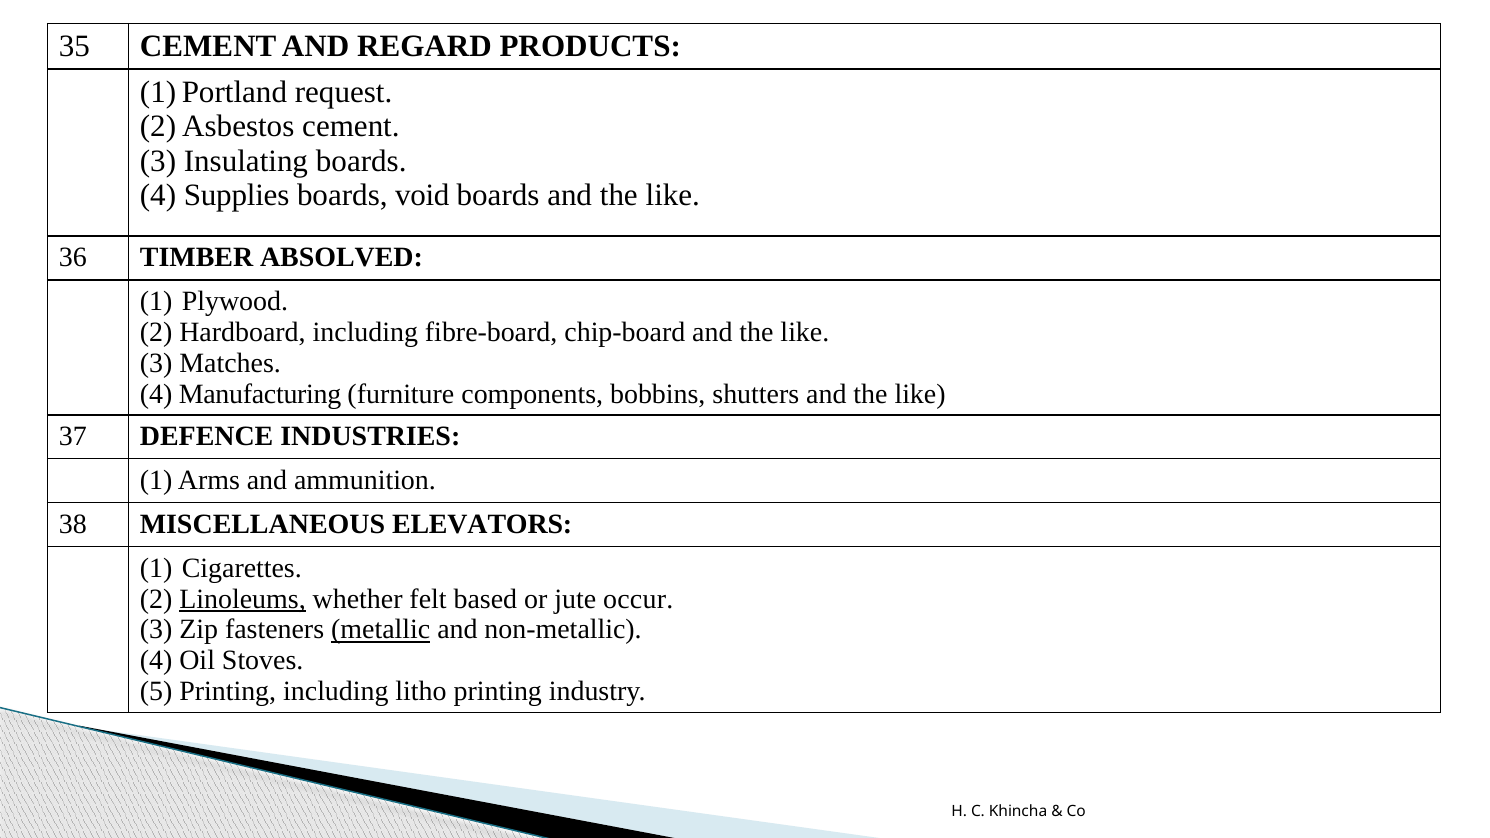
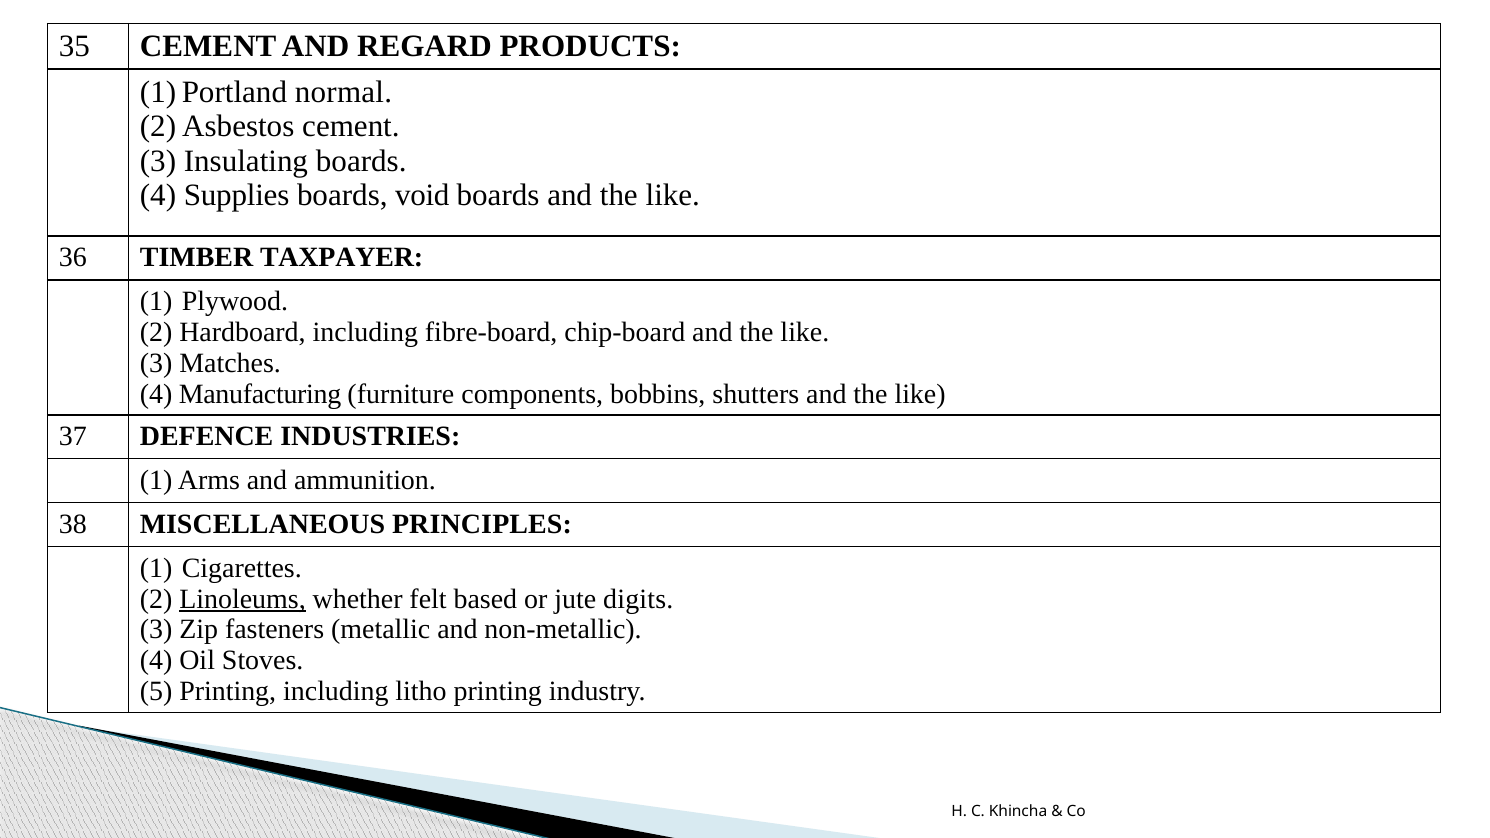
request: request -> normal (343, 92)
ABSOLVED: ABSOLVED -> TAXPAYER (342, 257)
ELEVATORS: ELEVATORS -> PRINCIPLES (482, 524)
occur: occur -> digits (638, 599)
metallic underline: present -> none (381, 630)
